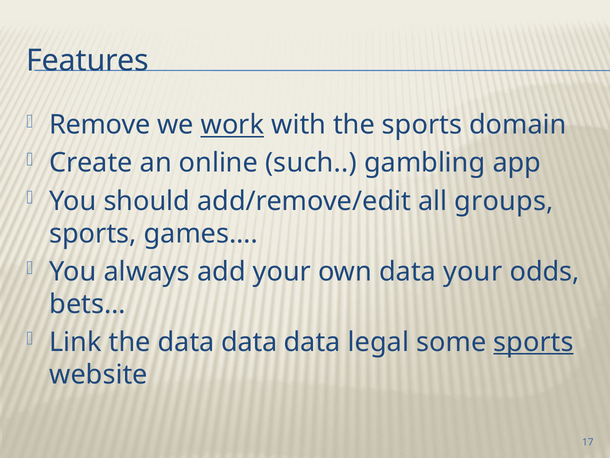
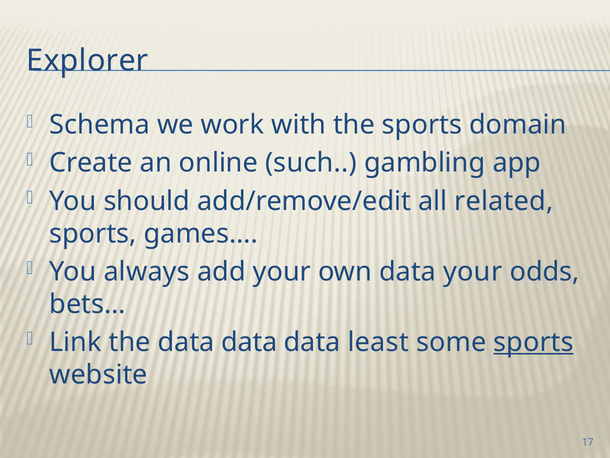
Features: Features -> Explorer (87, 61)
Remove: Remove -> Schema (100, 125)
work underline: present -> none (232, 125)
groups: groups -> related (504, 201)
legal: legal -> least (378, 342)
